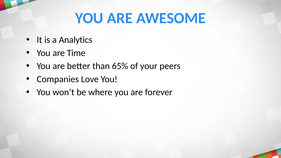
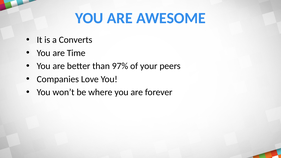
Analytics: Analytics -> Converts (76, 40)
65%: 65% -> 97% (120, 66)
